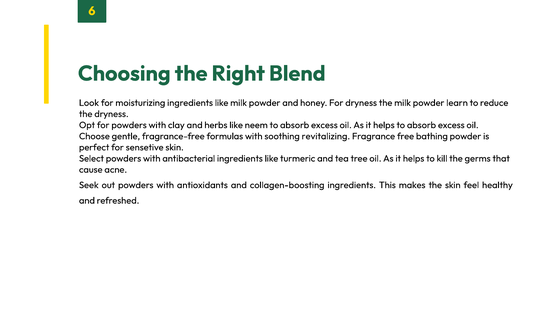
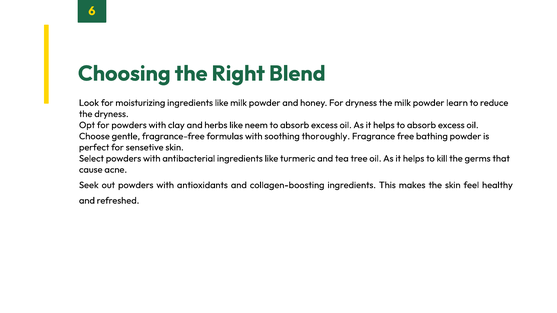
revitalizing: revitalizing -> thoroughly (326, 136)
